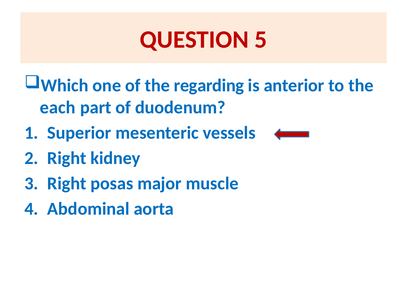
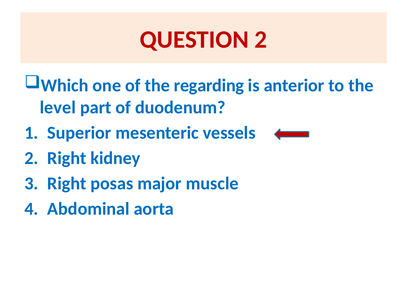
QUESTION 5: 5 -> 2 (261, 39)
each: each -> level (58, 107)
